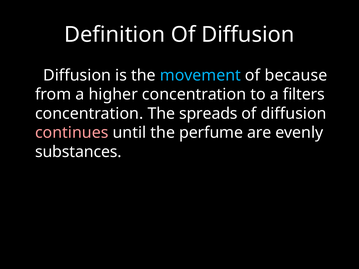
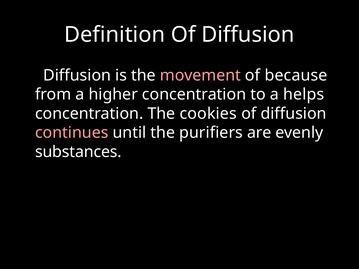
movement colour: light blue -> pink (200, 75)
filters: filters -> helps (304, 94)
spreads: spreads -> cookies (208, 114)
perfume: perfume -> purifiers (211, 133)
